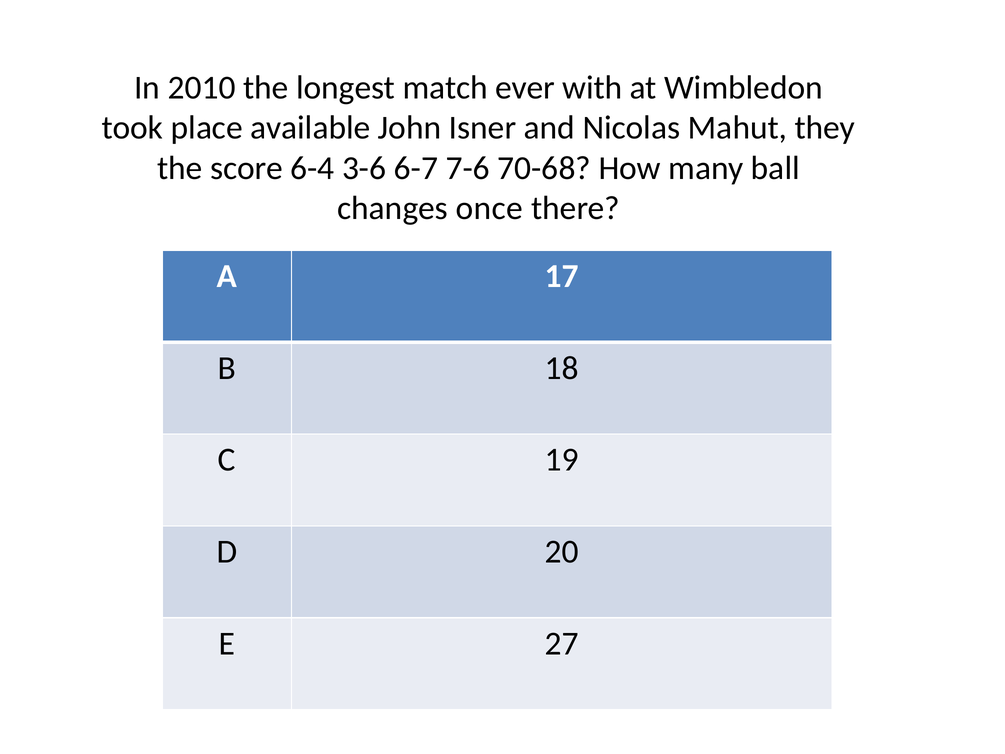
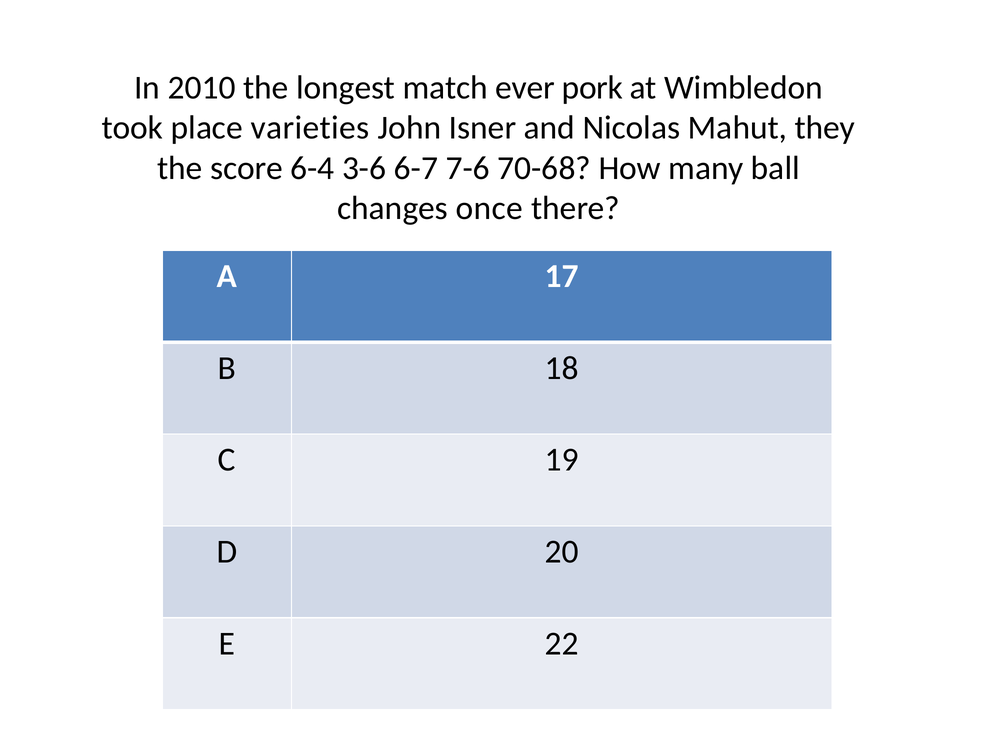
with: with -> pork (592, 88)
available: available -> varieties (310, 128)
27: 27 -> 22 (562, 643)
